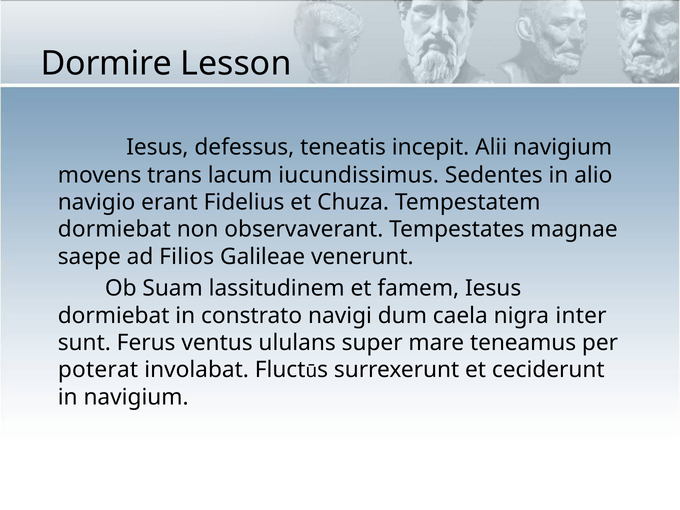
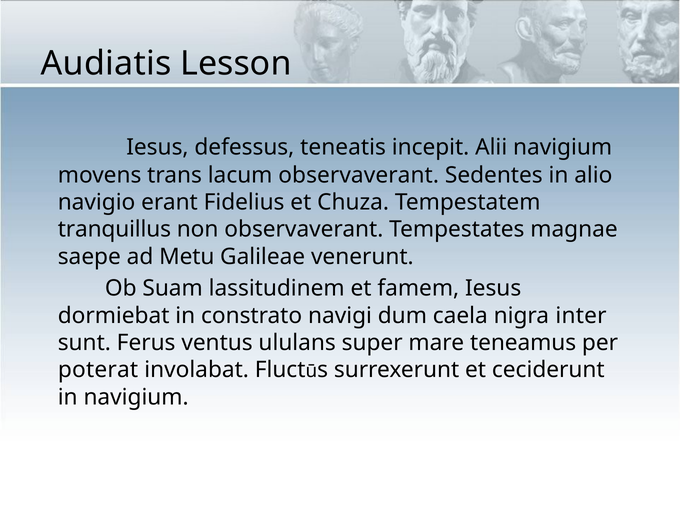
Dormire: Dormire -> Audiatis (106, 64)
lacum iucundissimus: iucundissimus -> observaverant (359, 175)
dormiebat: dormiebat -> tranquillus (114, 229)
Filios: Filios -> Metu (187, 257)
